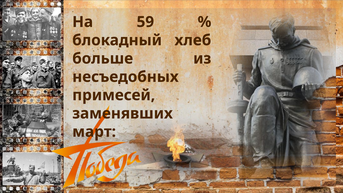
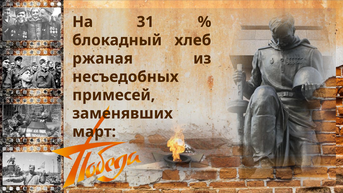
59: 59 -> 31 (145, 22)
больше: больше -> ржаная (103, 59)
